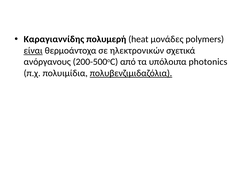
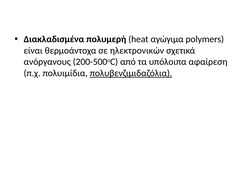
Καραγιαννίδης: Καραγιαννίδης -> Διακλαδισμένα (54, 39)
μονάδες: μονάδες -> αγώγιμα (167, 39)
είναι underline: present -> none (33, 51)
photonics: photonics -> αφαίρεση (208, 62)
